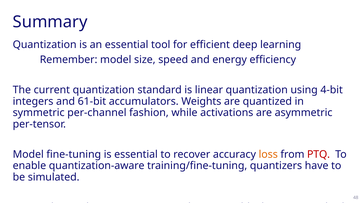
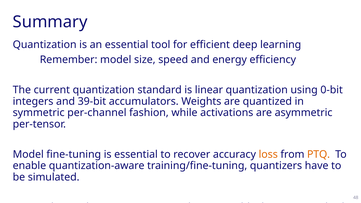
4-bit: 4-bit -> 0-bit (332, 90)
61-bit: 61-bit -> 39-bit (92, 101)
PTQ colour: red -> orange (318, 154)
